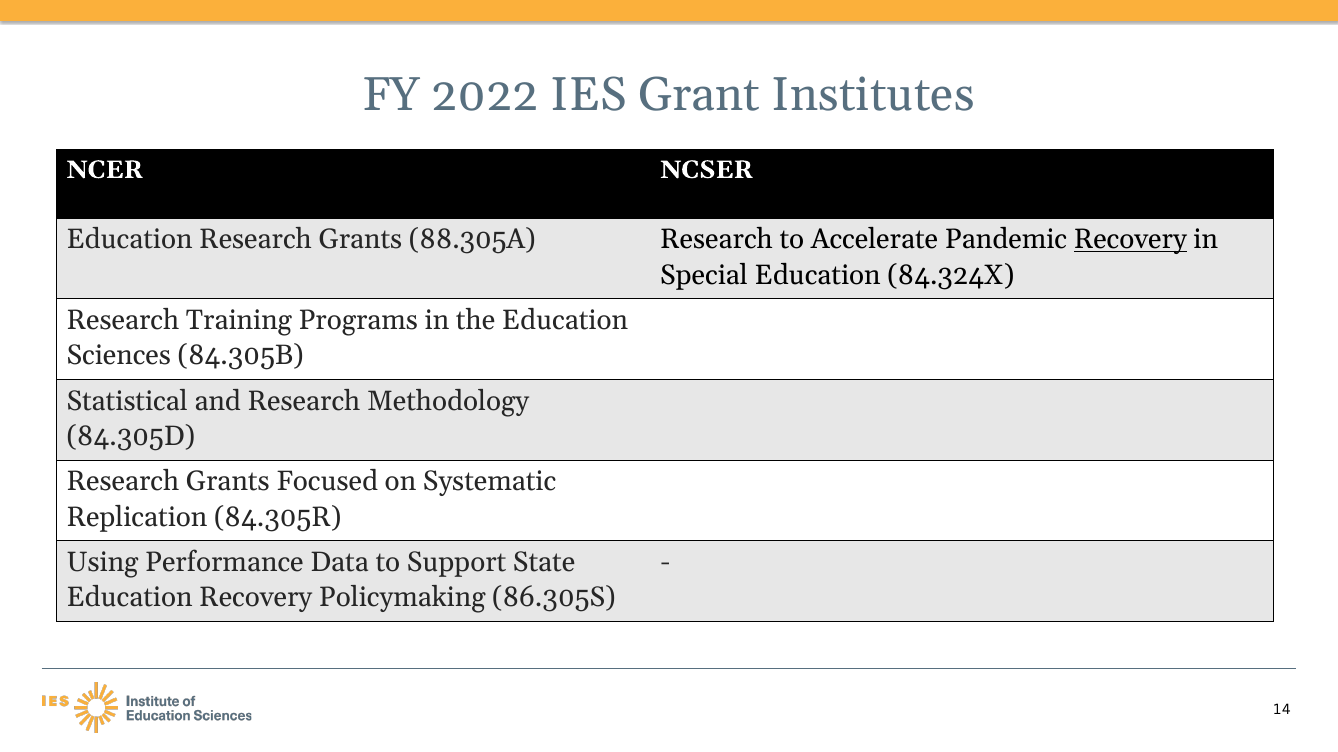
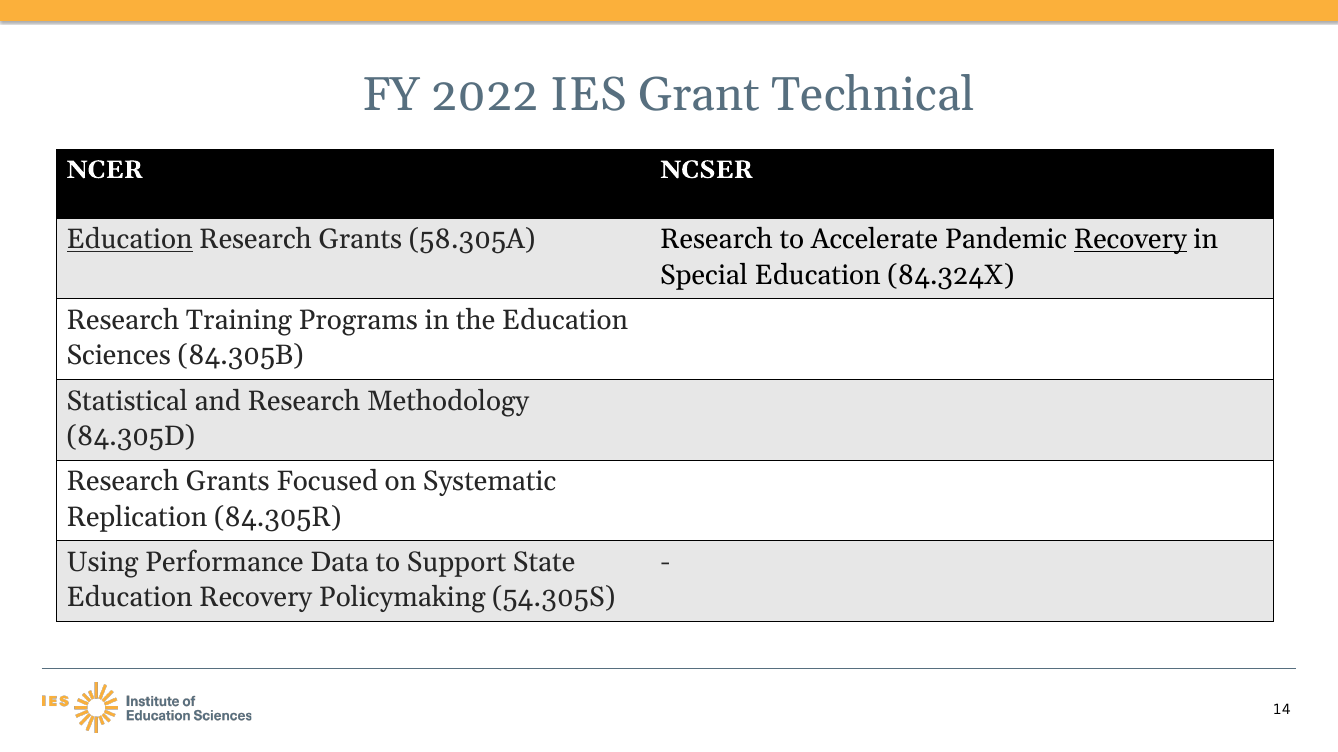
Institutes: Institutes -> Technical (873, 94)
Education underline: none -> present (130, 240)
88.305A: 88.305A -> 58.305A (472, 240)
86.305S: 86.305S -> 54.305S (554, 598)
